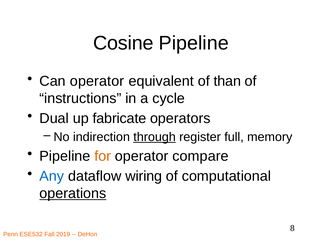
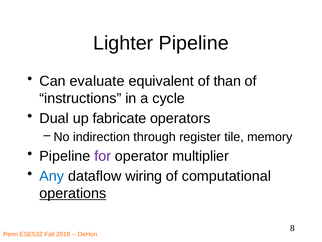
Cosine: Cosine -> Lighter (123, 43)
Can operator: operator -> evaluate (97, 81)
through underline: present -> none (155, 137)
full: full -> tile (234, 137)
for colour: orange -> purple (103, 156)
compare: compare -> multiplier (201, 156)
